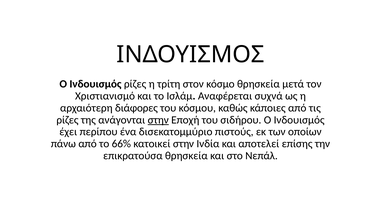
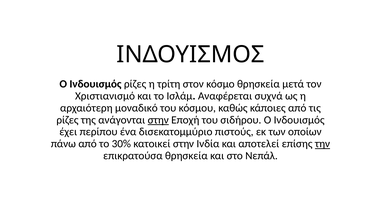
διάφορες: διάφορες -> μοναδικό (136, 108)
66%: 66% -> 30% (121, 144)
την underline: none -> present (322, 144)
